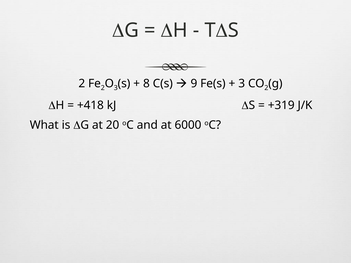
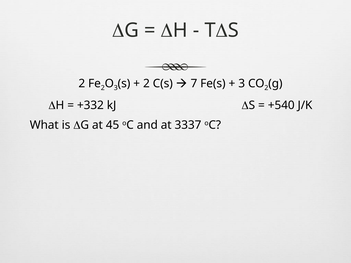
8: 8 -> 2 (146, 84)
9: 9 -> 7 (194, 84)
+418: +418 -> +332 (90, 105)
+319: +319 -> +540 (281, 105)
20: 20 -> 45 (113, 125)
6000: 6000 -> 3337 (188, 125)
